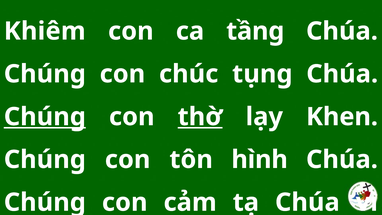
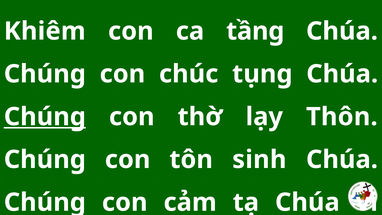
thờ underline: present -> none (200, 117)
Khen: Khen -> Thôn (342, 117)
hình: hình -> sinh (259, 159)
